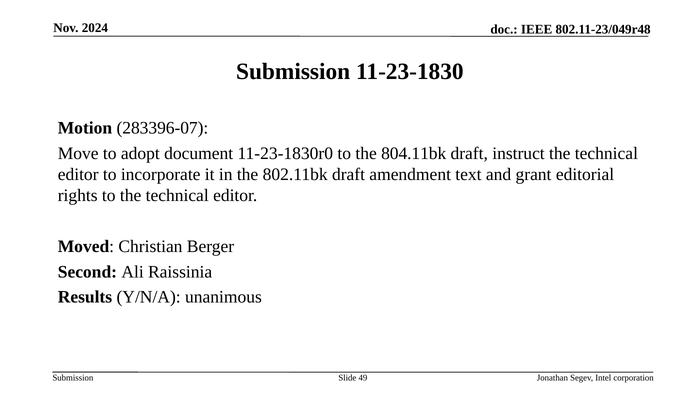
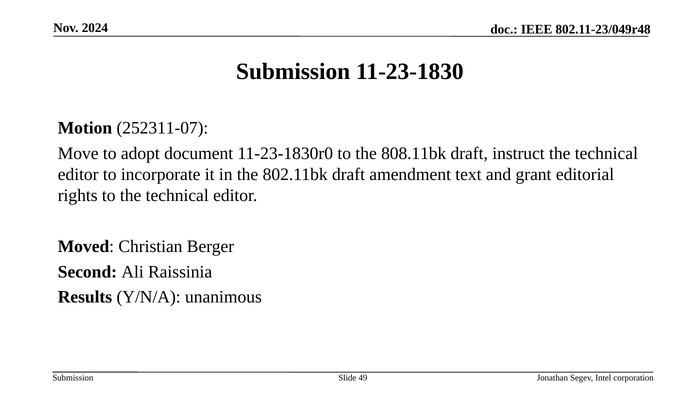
283396-07: 283396-07 -> 252311-07 (162, 128)
804.11bk: 804.11bk -> 808.11bk (414, 153)
